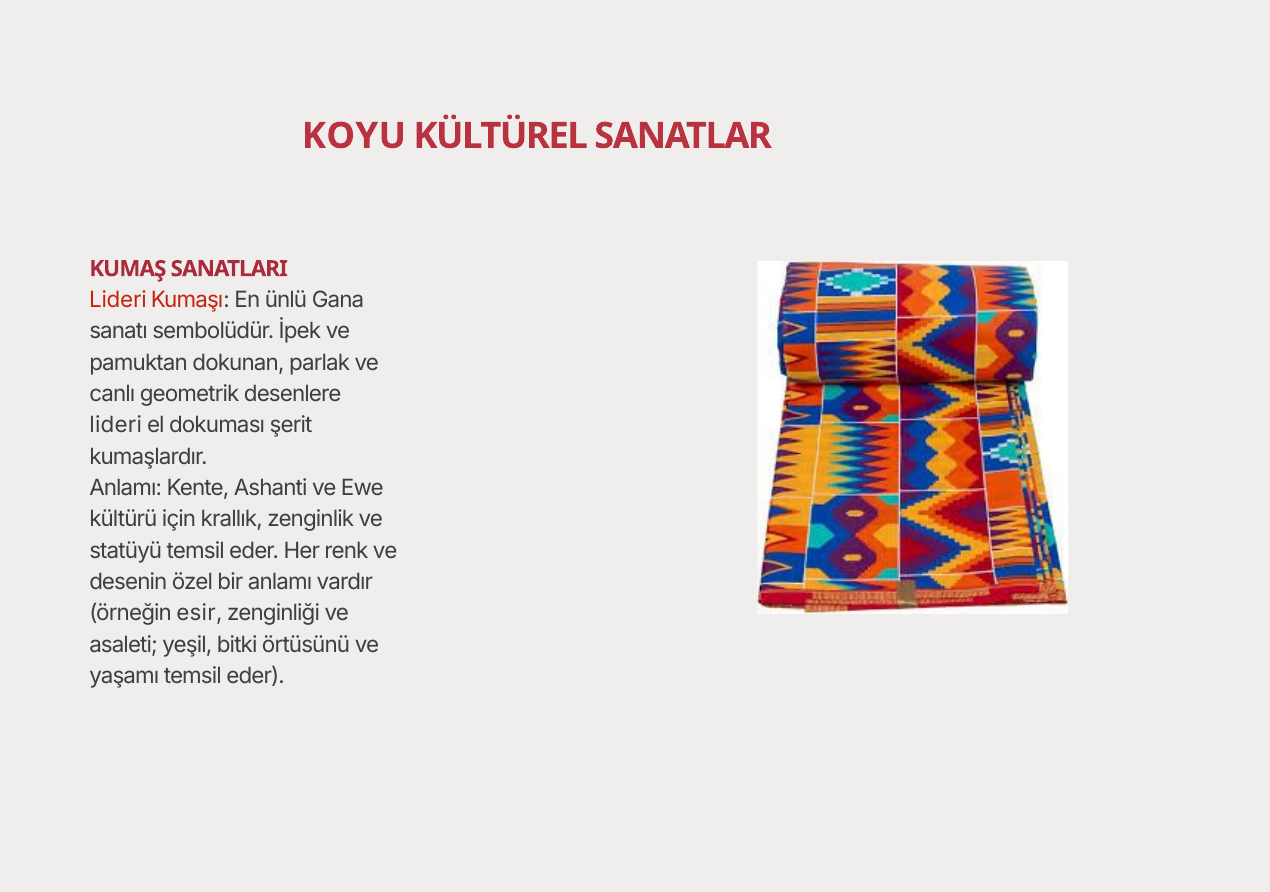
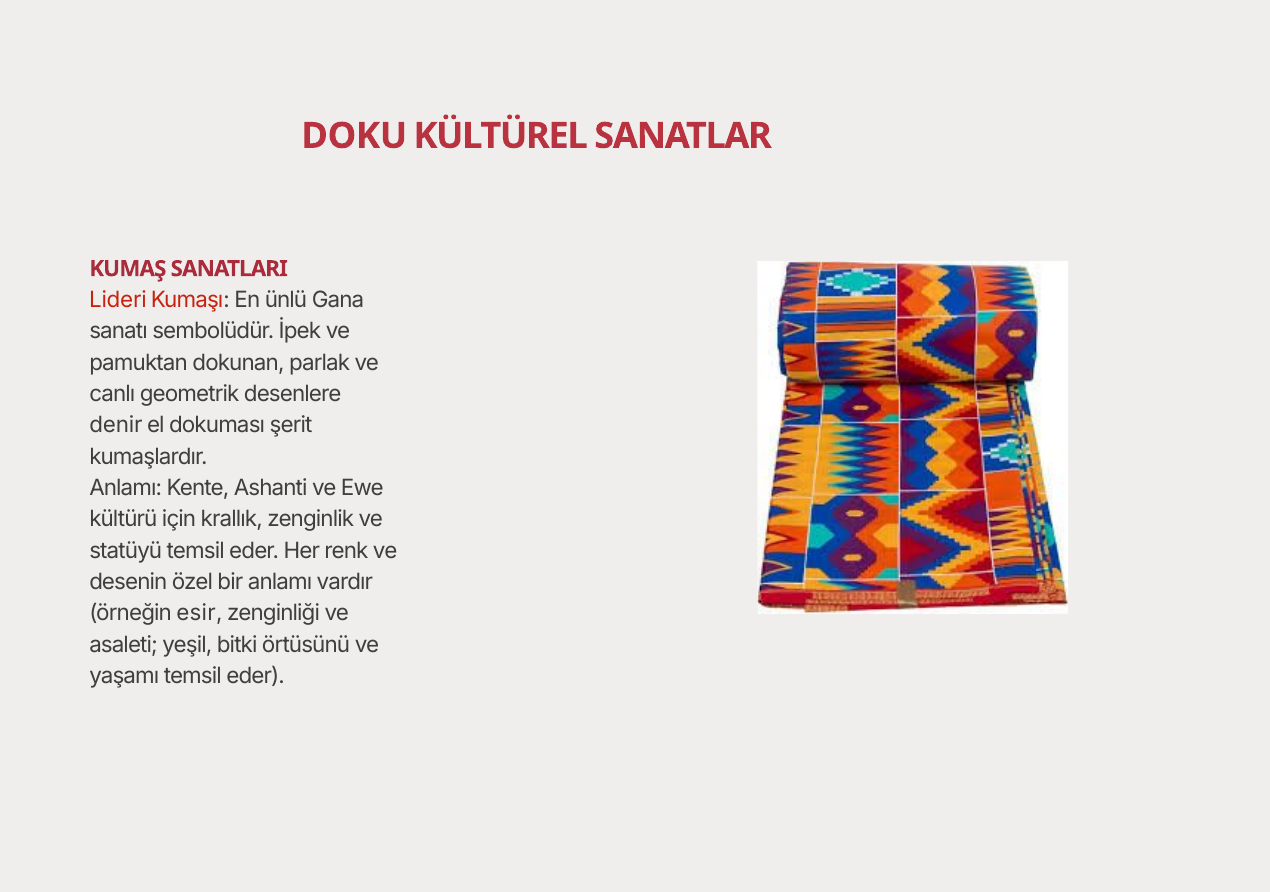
KOYU: KOYU -> DOKU (354, 136)
lideri: lideri -> denir (116, 426)
